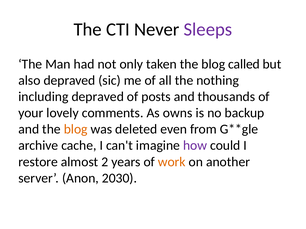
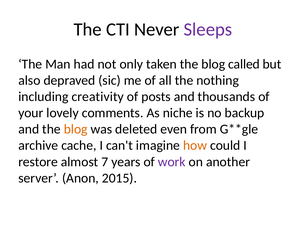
including depraved: depraved -> creativity (98, 97)
owns: owns -> niche (178, 113)
how colour: purple -> orange (195, 146)
2: 2 -> 7 (105, 162)
work colour: orange -> purple (172, 162)
2030: 2030 -> 2015 (119, 178)
